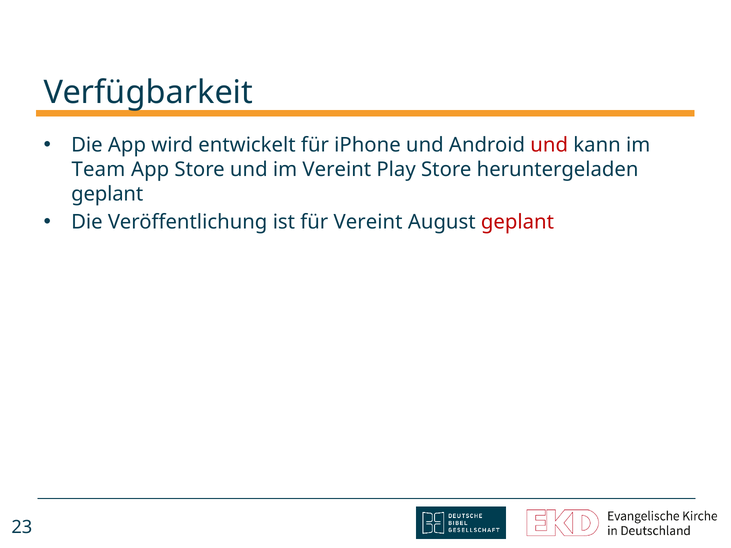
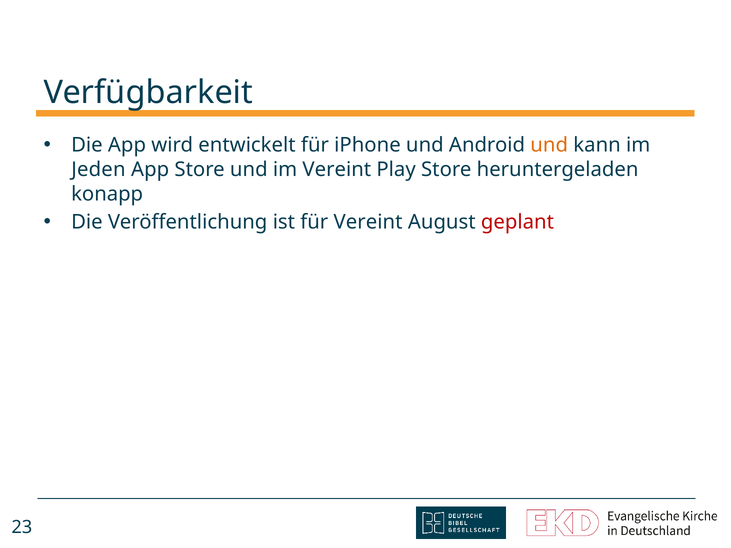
und colour: red -> orange (549, 145)
Team: Team -> Jeden (98, 170)
geplant: geplant -> konapp (107, 194)
